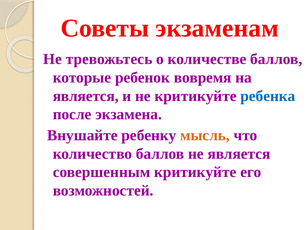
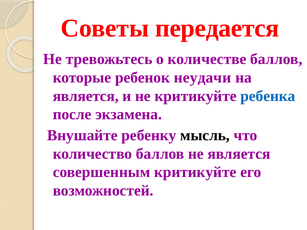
экзаменам: экзаменам -> передается (217, 28)
вовремя: вовремя -> неудачи (203, 78)
мысль colour: orange -> black (205, 135)
